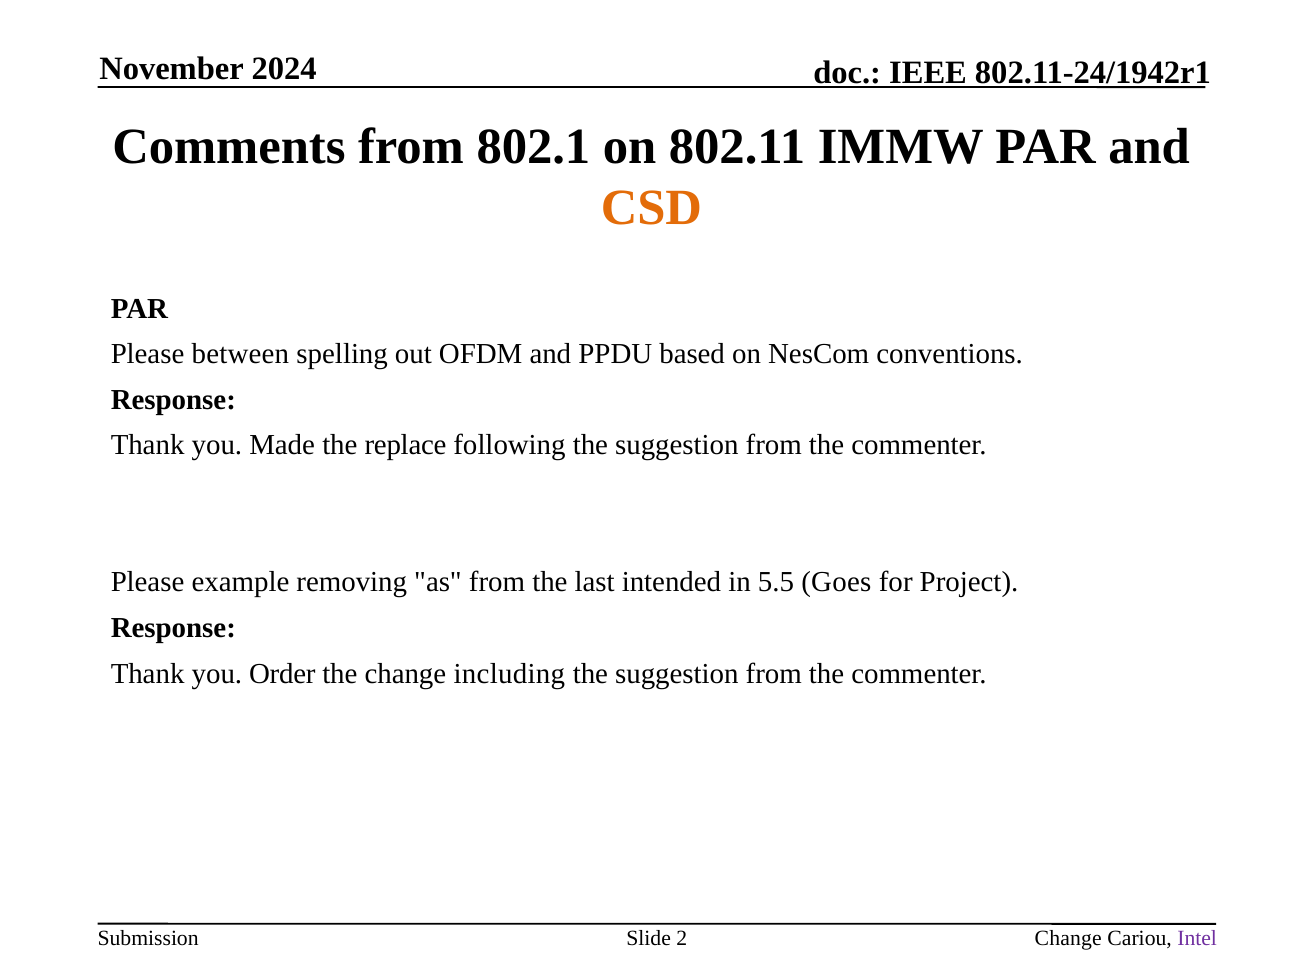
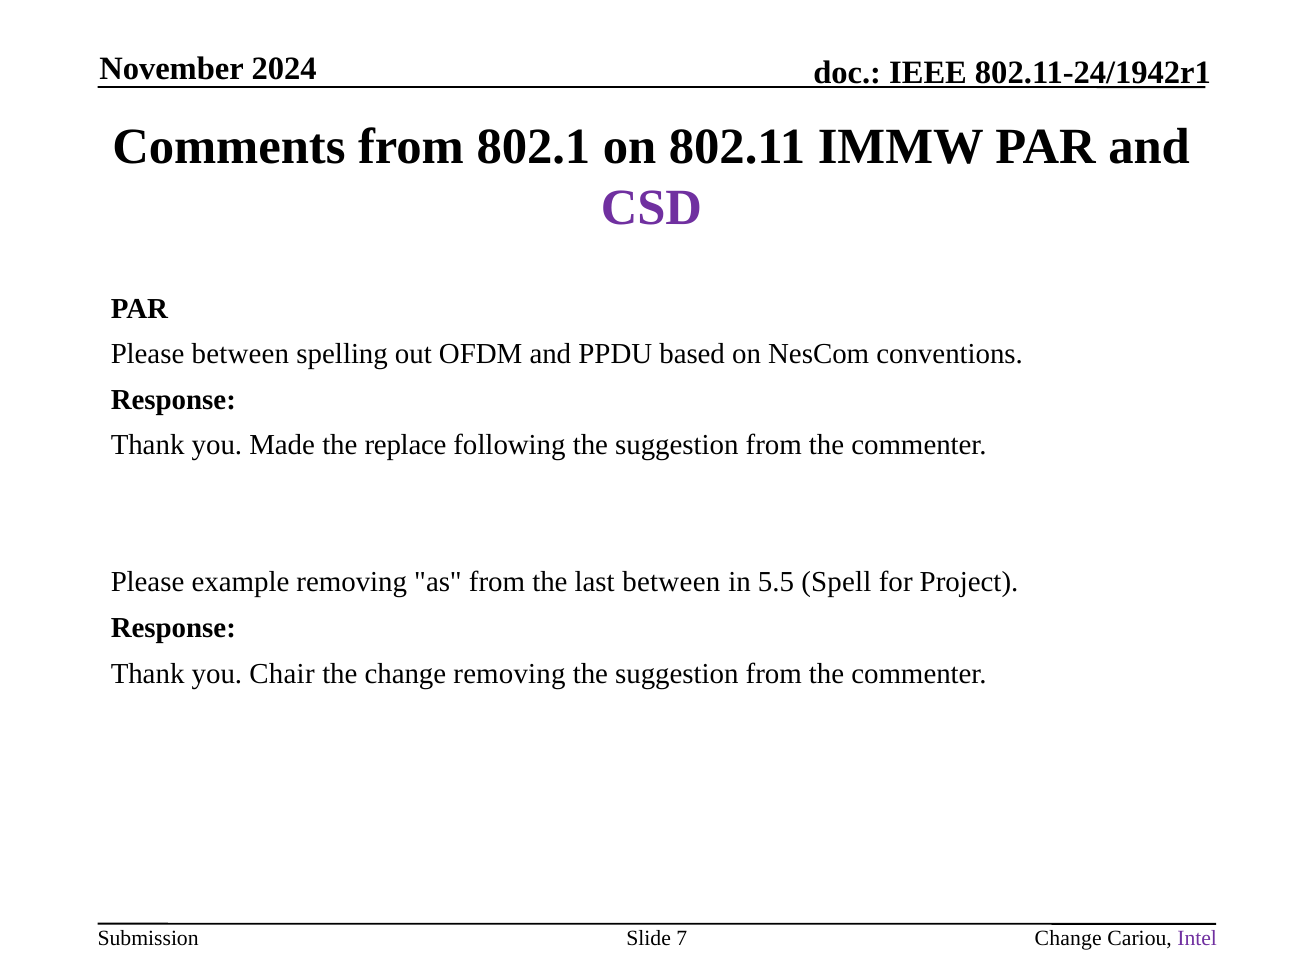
CSD colour: orange -> purple (651, 208)
last intended: intended -> between (671, 582)
Goes: Goes -> Spell (836, 582)
Order: Order -> Chair (282, 673)
change including: including -> removing (509, 673)
2: 2 -> 7 (682, 937)
